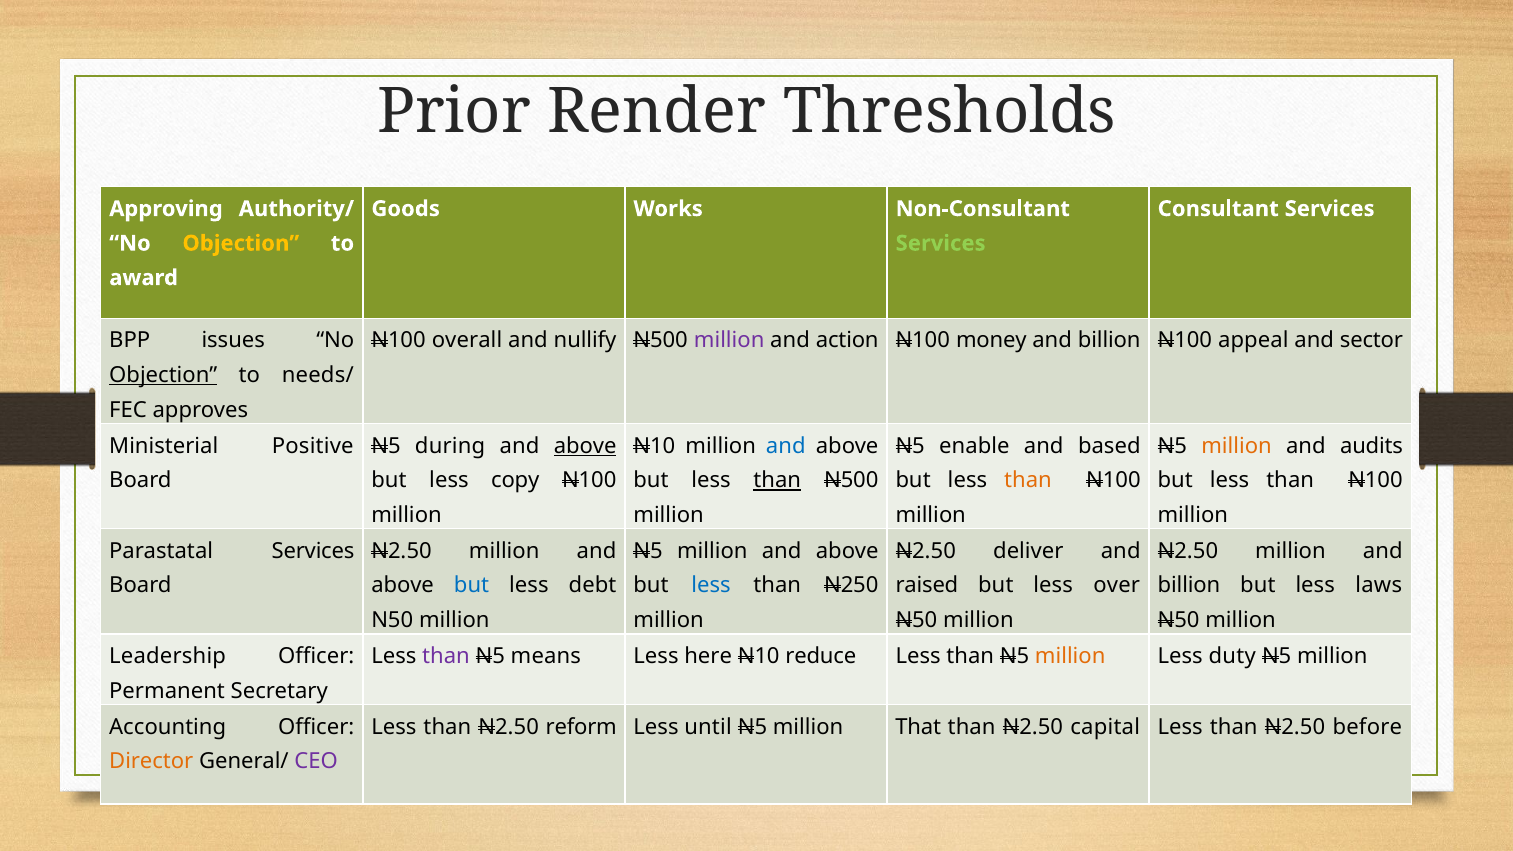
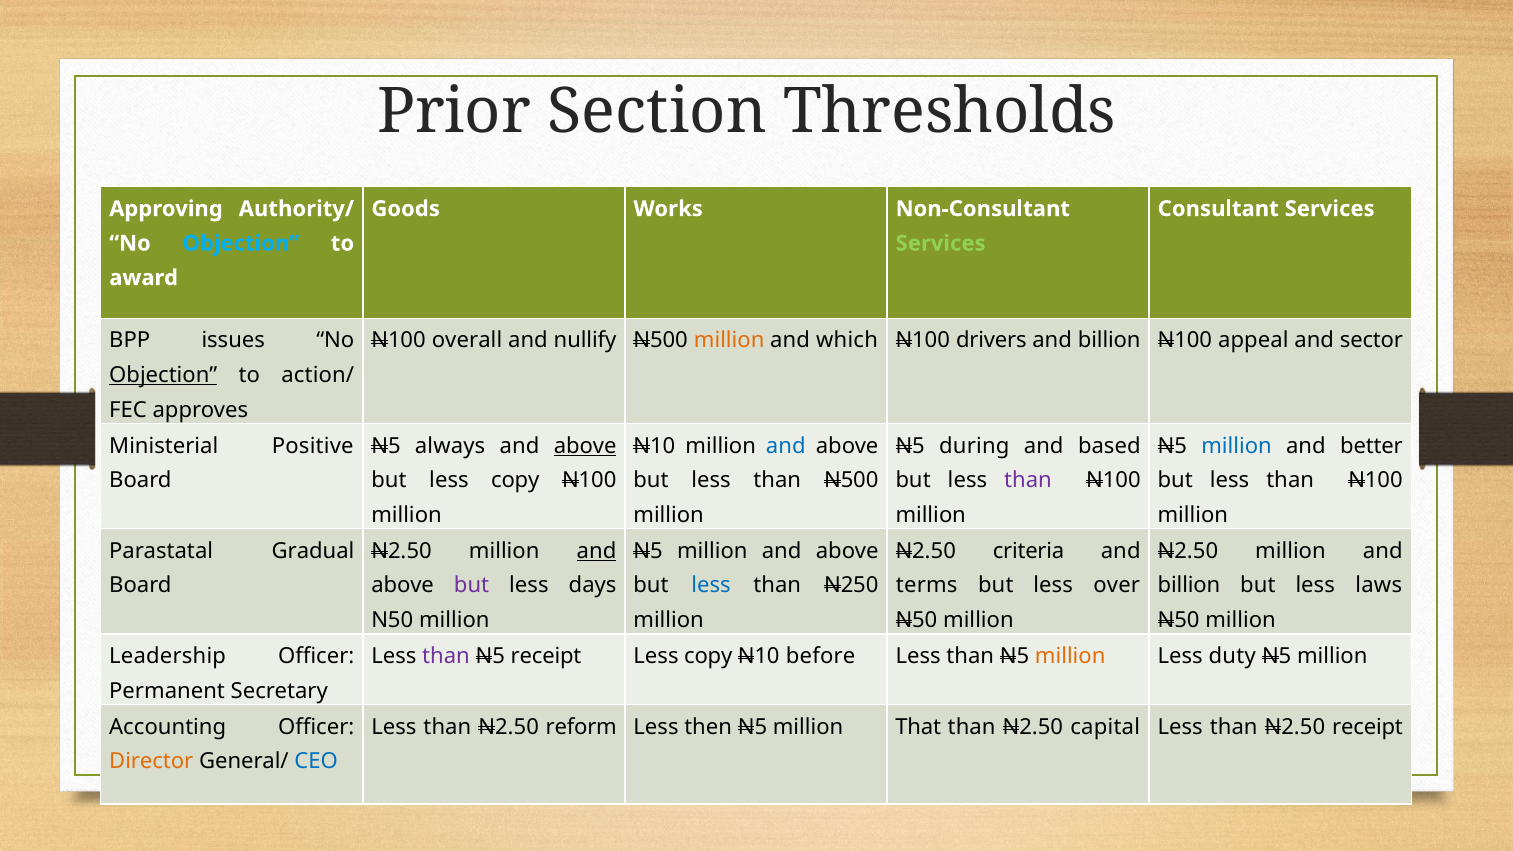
Render: Render -> Section (657, 112)
Objection colour: yellow -> light blue (241, 243)
million colour: purple -> orange (729, 341)
action: action -> which (847, 341)
money: money -> drivers (991, 341)
needs/: needs/ -> action/ (318, 375)
during: during -> always (450, 446)
enable: enable -> during (974, 446)
million colour: orange -> blue (1237, 446)
audits: audits -> better (1371, 446)
than underline: present -> none (777, 480)
than colour: orange -> purple (1028, 480)
Parastatal Services: Services -> Gradual (313, 551)
and underline: none -> present (597, 551)
deliver: deliver -> criteria (1028, 551)
but colour: blue -> purple (472, 586)
debt: debt -> days (593, 586)
raised: raised -> terms (927, 586)
N5 means: means -> receipt (546, 656)
here: here -> copy (708, 656)
reduce: reduce -> before (821, 656)
until: until -> then (708, 727)
N2.50 before: before -> receipt (1368, 727)
CEO colour: purple -> blue (316, 762)
